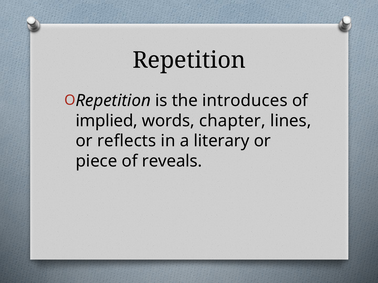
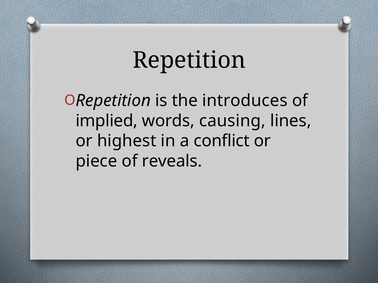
chapter: chapter -> causing (232, 121)
reflects: reflects -> highest (127, 141)
literary: literary -> conflict (222, 141)
